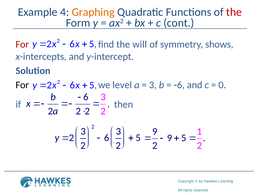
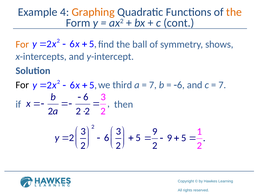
the colour: red -> orange (234, 12)
For colour: red -> orange (22, 44)
will: will -> ball (140, 44)
level: level -> third (122, 85)
3: 3 -> 7 (153, 85)
0: 0 -> 7 (222, 85)
